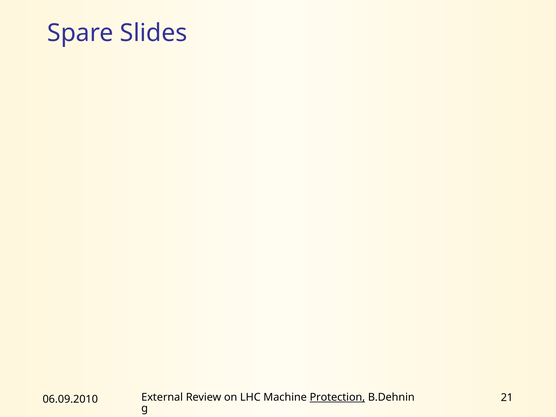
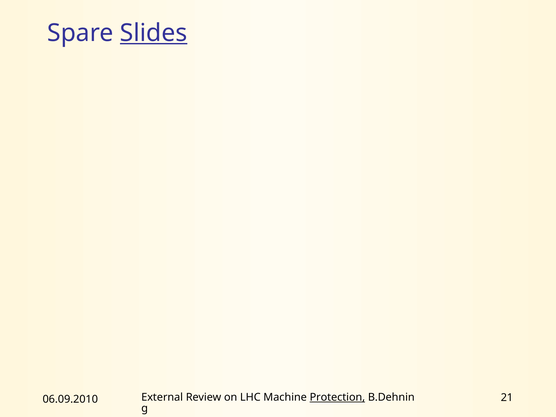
Slides underline: none -> present (154, 33)
